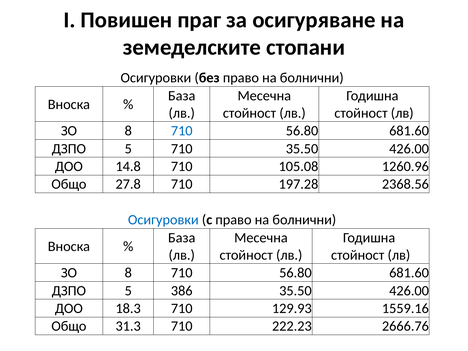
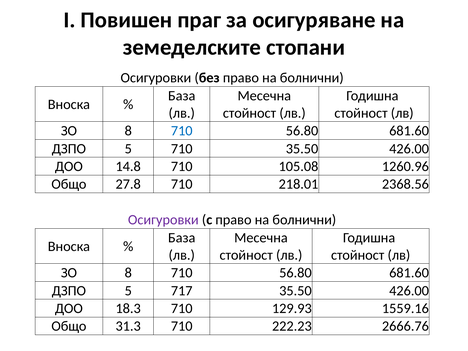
197.28: 197.28 -> 218.01 (299, 184)
Осигуровки colour: blue -> purple (163, 220)
386: 386 -> 717 (182, 291)
